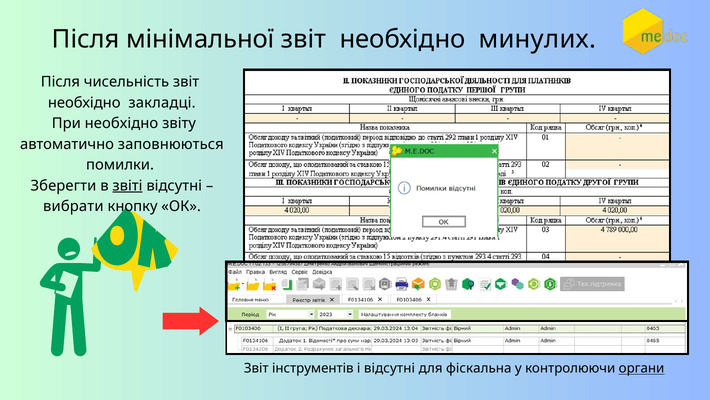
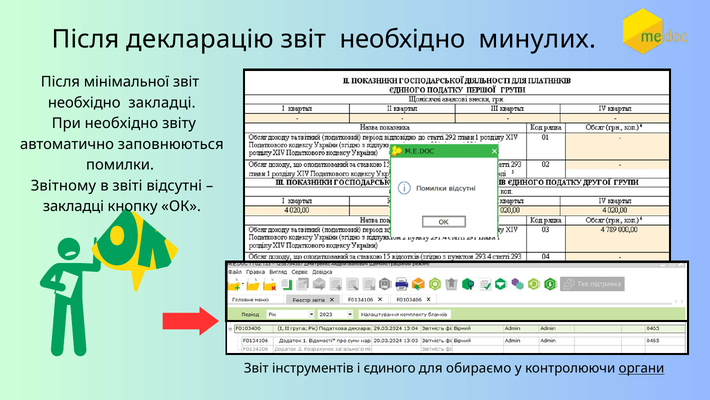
мінімальної: мінімальної -> декларацію (200, 39)
чисельність: чисельність -> мінімальної (126, 82)
Зберегти: Зберегти -> Звітному (63, 185)
звіті underline: present -> none (127, 185)
вибрати: вибрати -> закладці (73, 206)
і відсутні: відсутні -> єдиного (390, 368)
фіскальна: фіскальна -> обираємо (479, 368)
